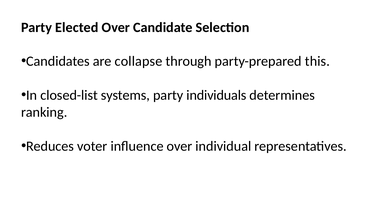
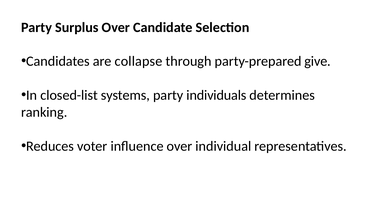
Elected: Elected -> Surplus (77, 27)
this: this -> give (318, 61)
